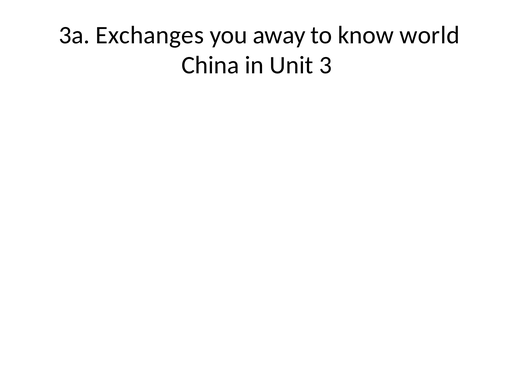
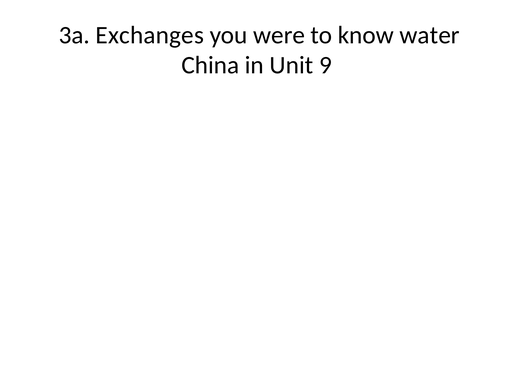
away: away -> were (279, 35)
world: world -> water (430, 35)
3: 3 -> 9 (325, 65)
